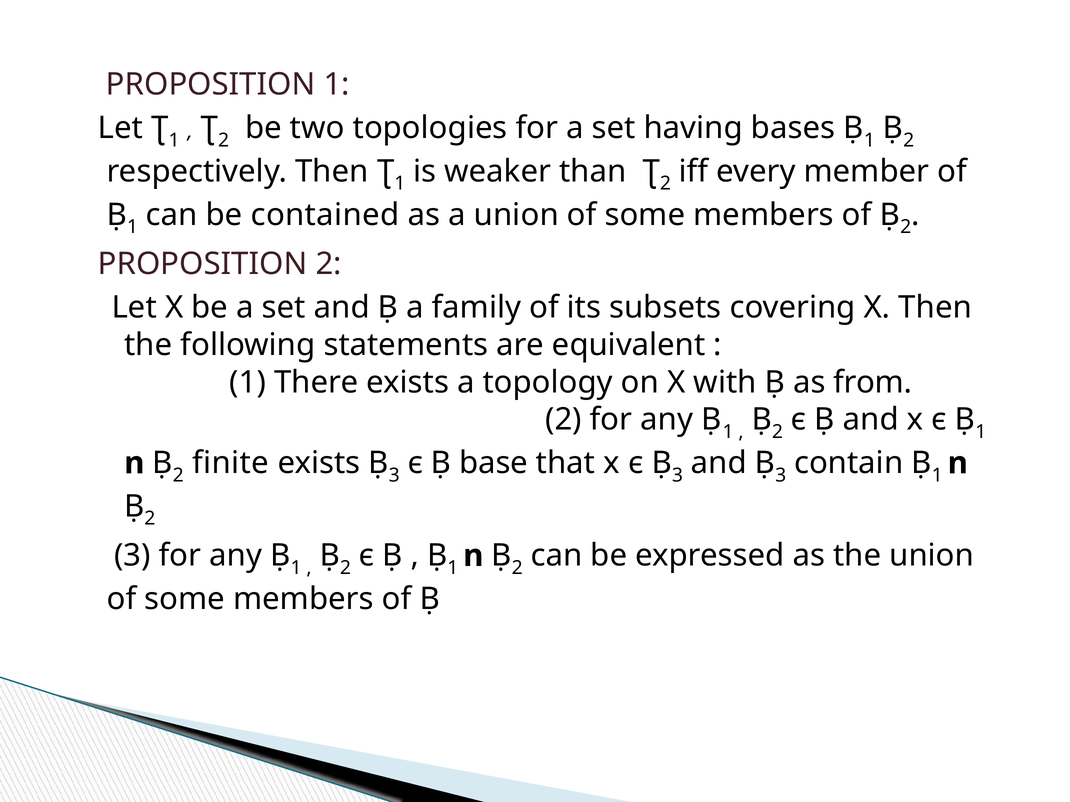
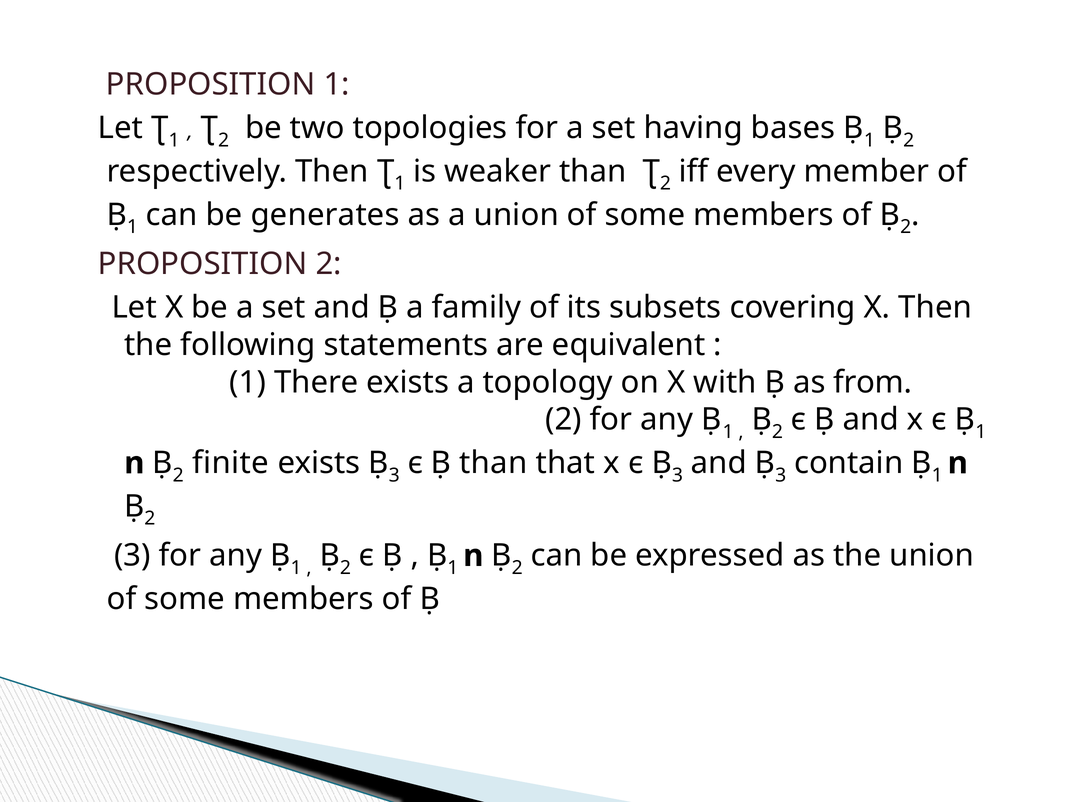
contained: contained -> generates (325, 215)
Ḅ base: base -> than (493, 463)
